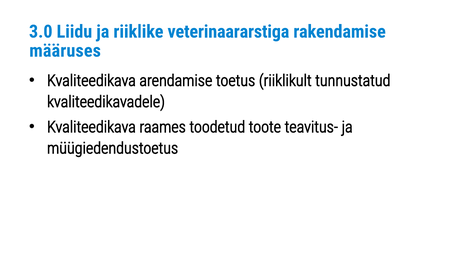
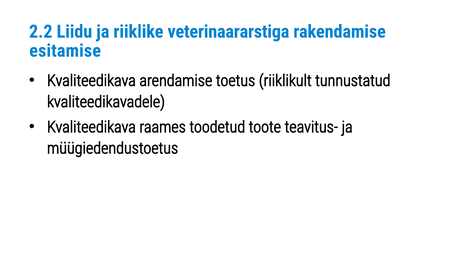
3.0: 3.0 -> 2.2 (41, 32)
määruses: määruses -> esitamise (65, 51)
